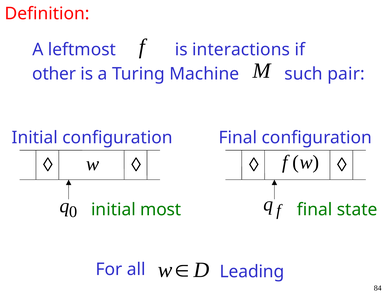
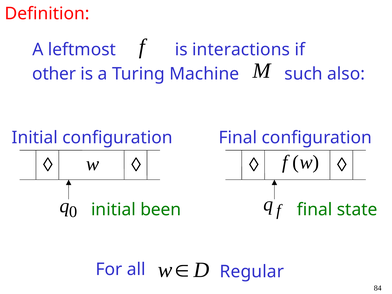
pair: pair -> also (346, 74)
most: most -> been (161, 210)
Leading: Leading -> Regular (252, 272)
